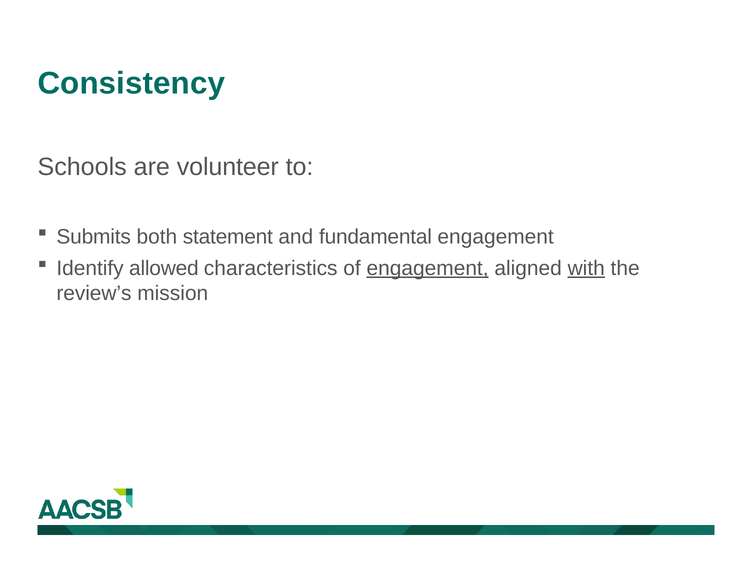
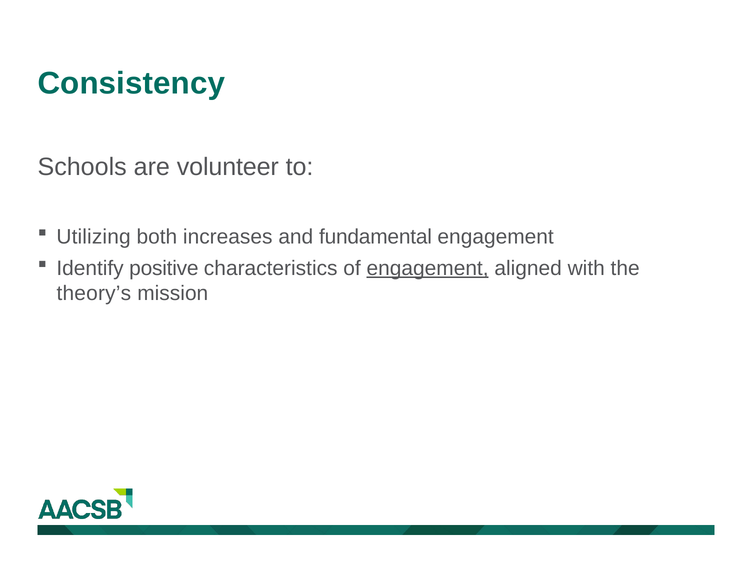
Submits: Submits -> Utilizing (94, 237)
statement: statement -> increases (228, 237)
allowed: allowed -> positive (164, 268)
with underline: present -> none (586, 268)
review’s: review’s -> theory’s (94, 293)
